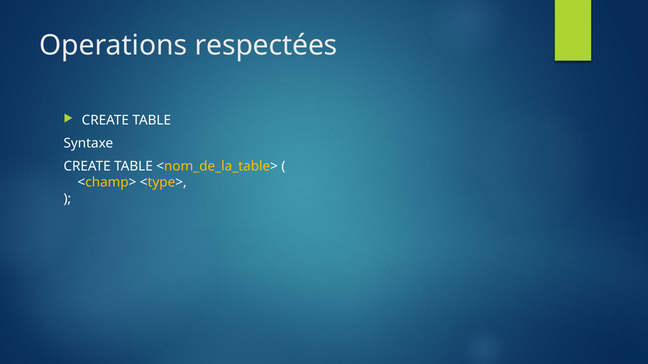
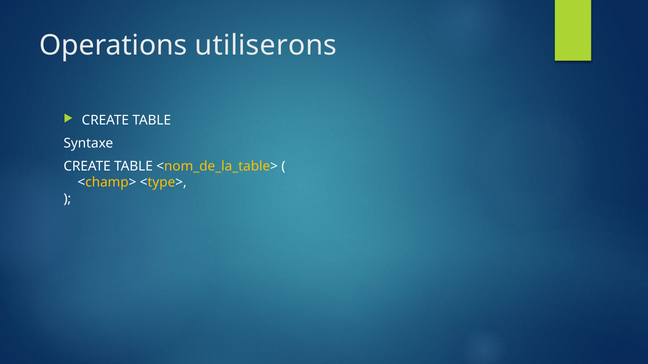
respectées: respectées -> utiliserons (266, 45)
